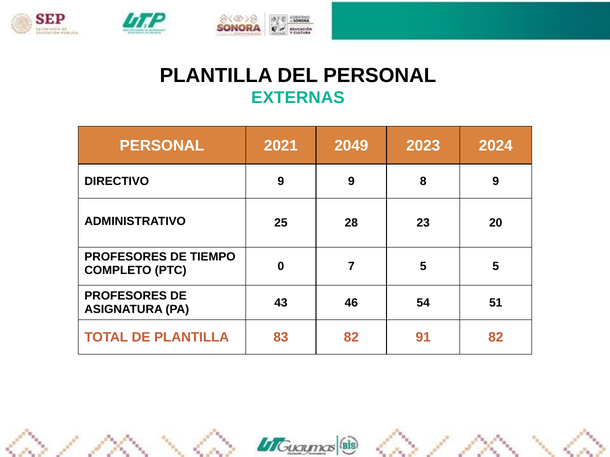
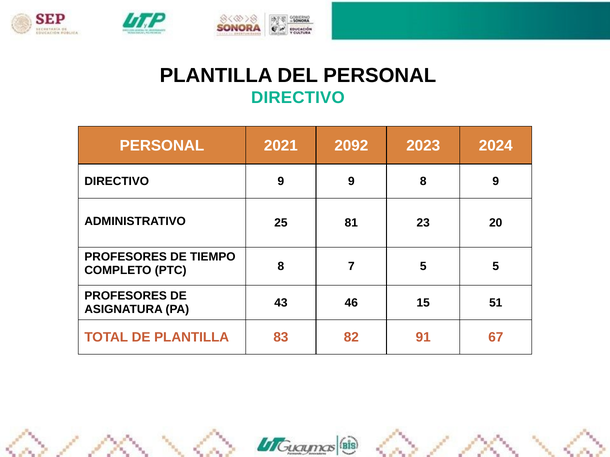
EXTERNAS: EXTERNAS -> DIRECTIVO (298, 98)
2049: 2049 -> 2092 (351, 146)
28: 28 -> 81 (351, 223)
PTC 0: 0 -> 8 (281, 267)
54: 54 -> 15 (423, 303)
91 82: 82 -> 67 (496, 337)
